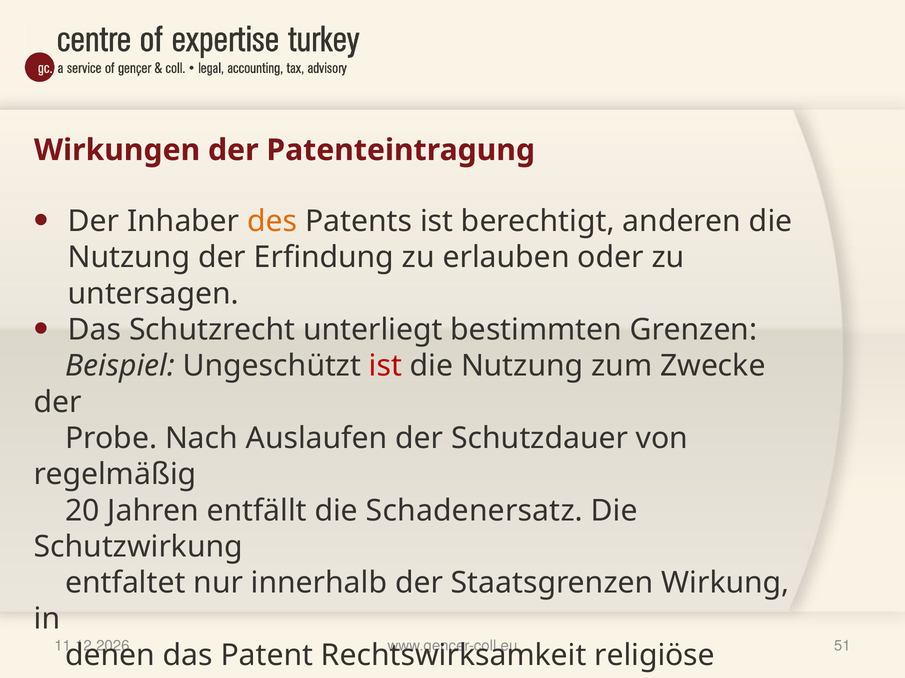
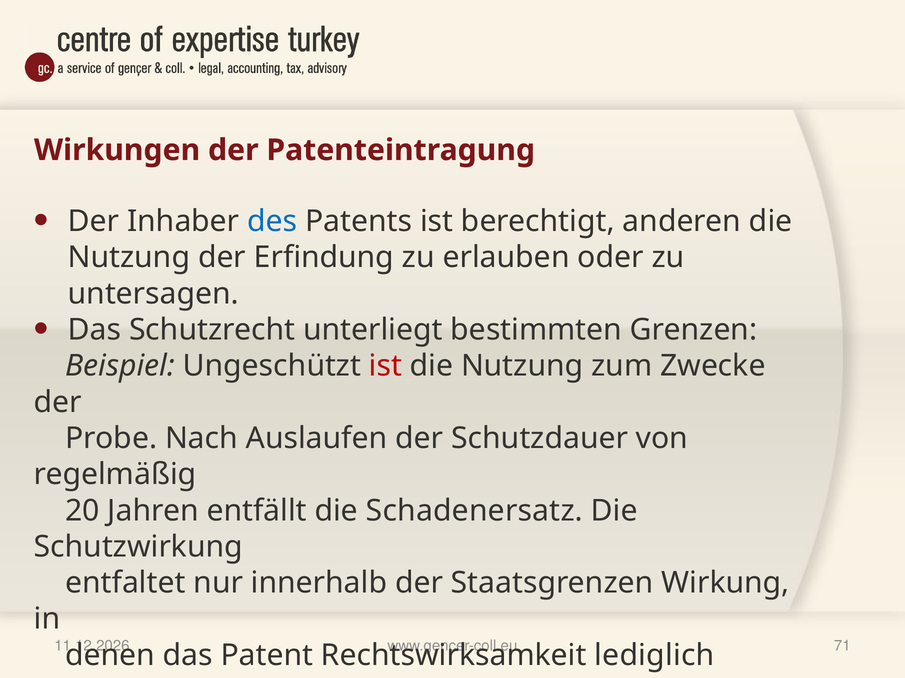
des colour: orange -> blue (272, 222)
51: 51 -> 71 (842, 646)
religiöse: religiöse -> lediglich (654, 656)
